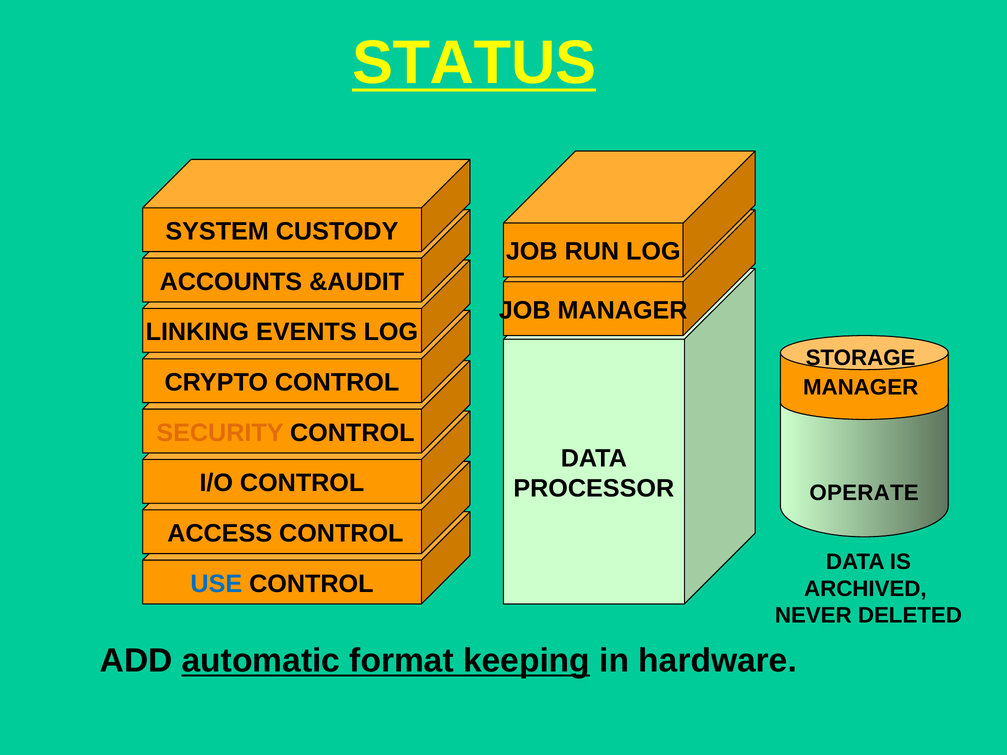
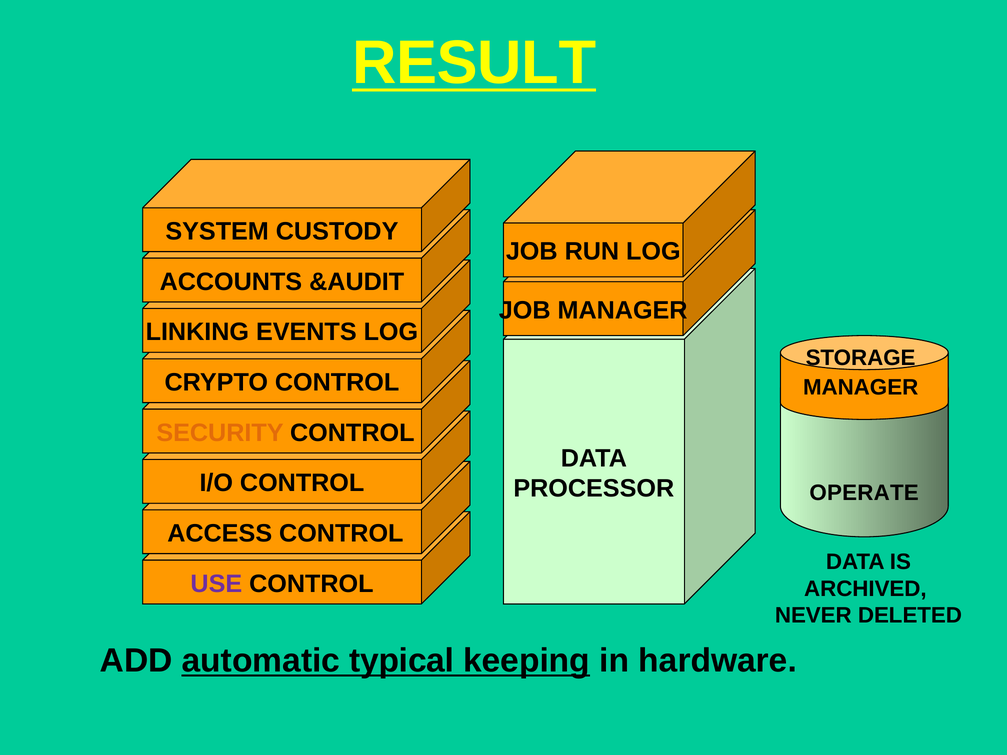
STATUS: STATUS -> RESULT (474, 63)
USE colour: blue -> purple (216, 584)
format: format -> typical (402, 661)
